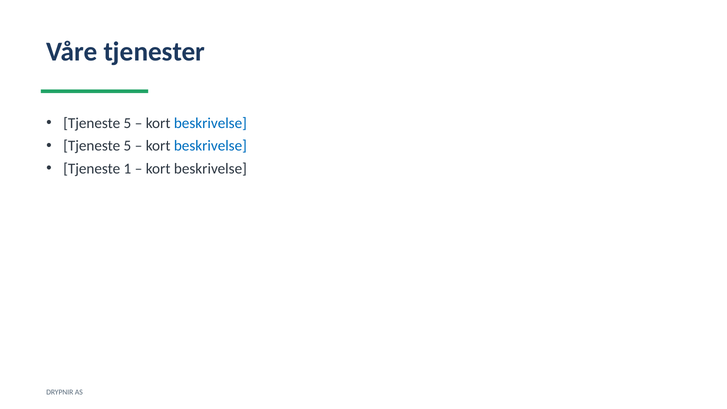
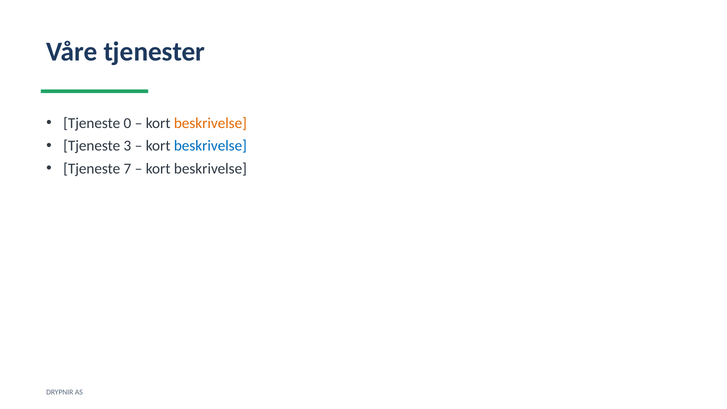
5: 5 -> 0 (127, 123)
beskrivelse colour: blue -> orange (210, 123)
5: 5 -> 3 (127, 146)
1: 1 -> 7 (127, 169)
